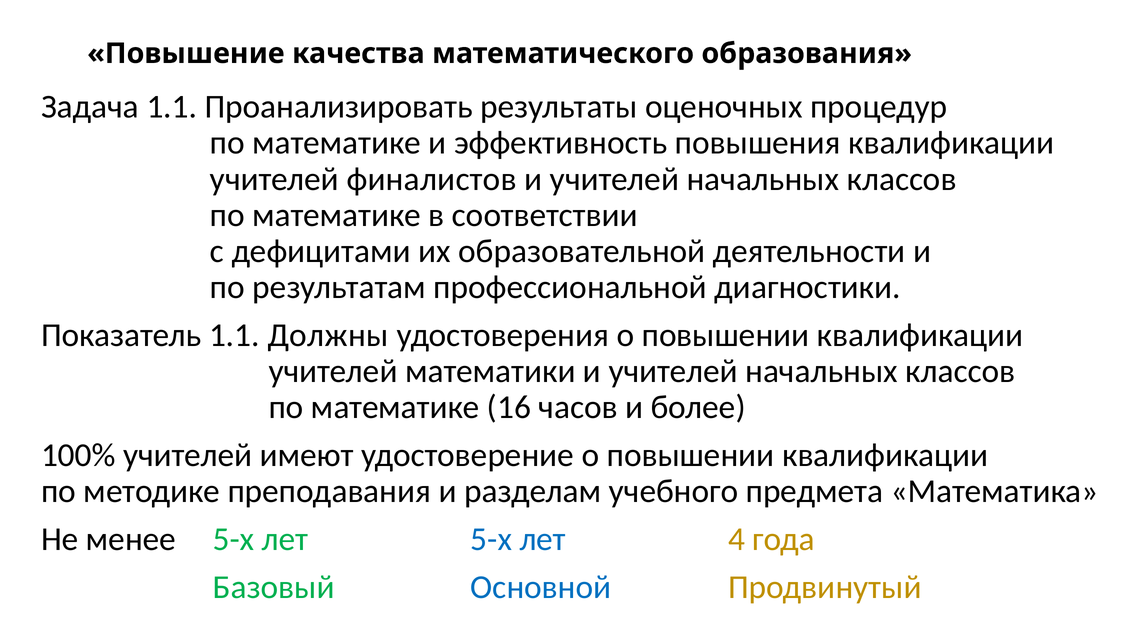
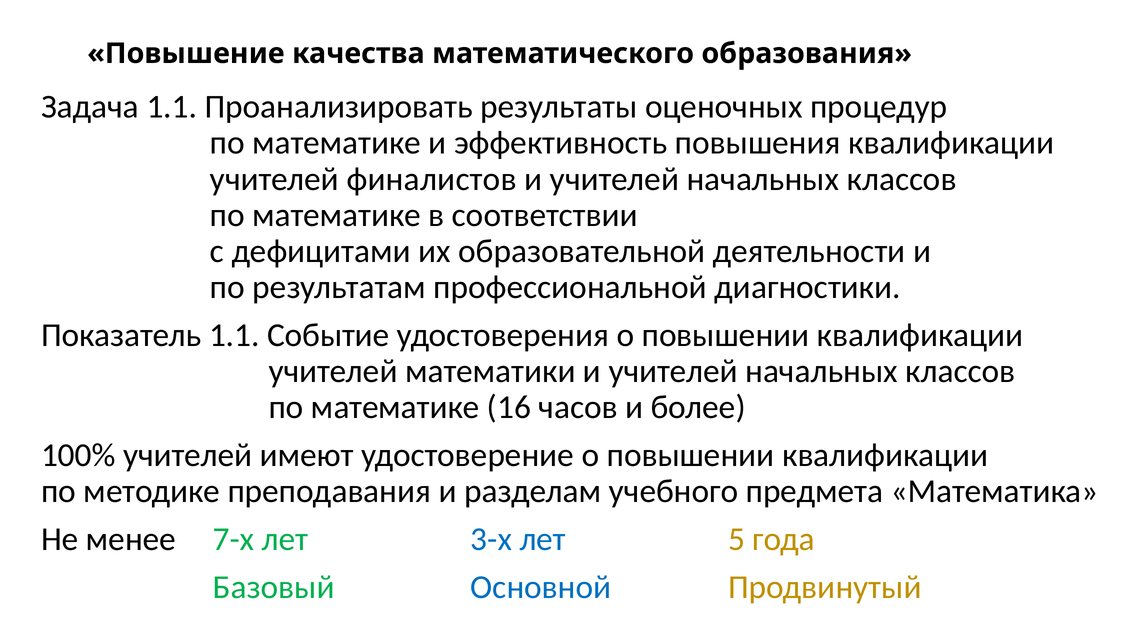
Должны: Должны -> Событие (328, 335)
менее 5-х: 5-х -> 7-х (234, 539)
лет 5-х: 5-х -> 3-х (491, 539)
4: 4 -> 5 (737, 539)
